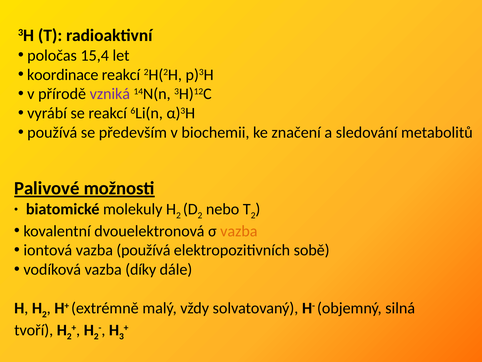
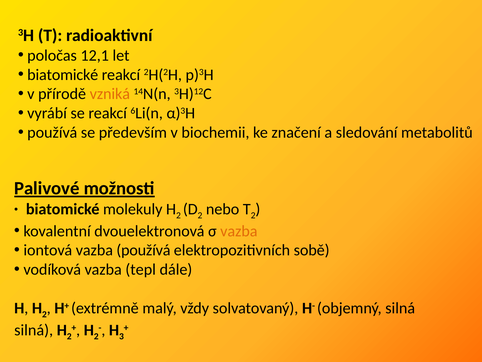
15,4: 15,4 -> 12,1 (95, 55)
koordinace: koordinace -> biatomické (63, 75)
vzniká colour: purple -> orange (110, 94)
díky: díky -> tepl (141, 269)
tvoří: tvoří -> silná (34, 330)
